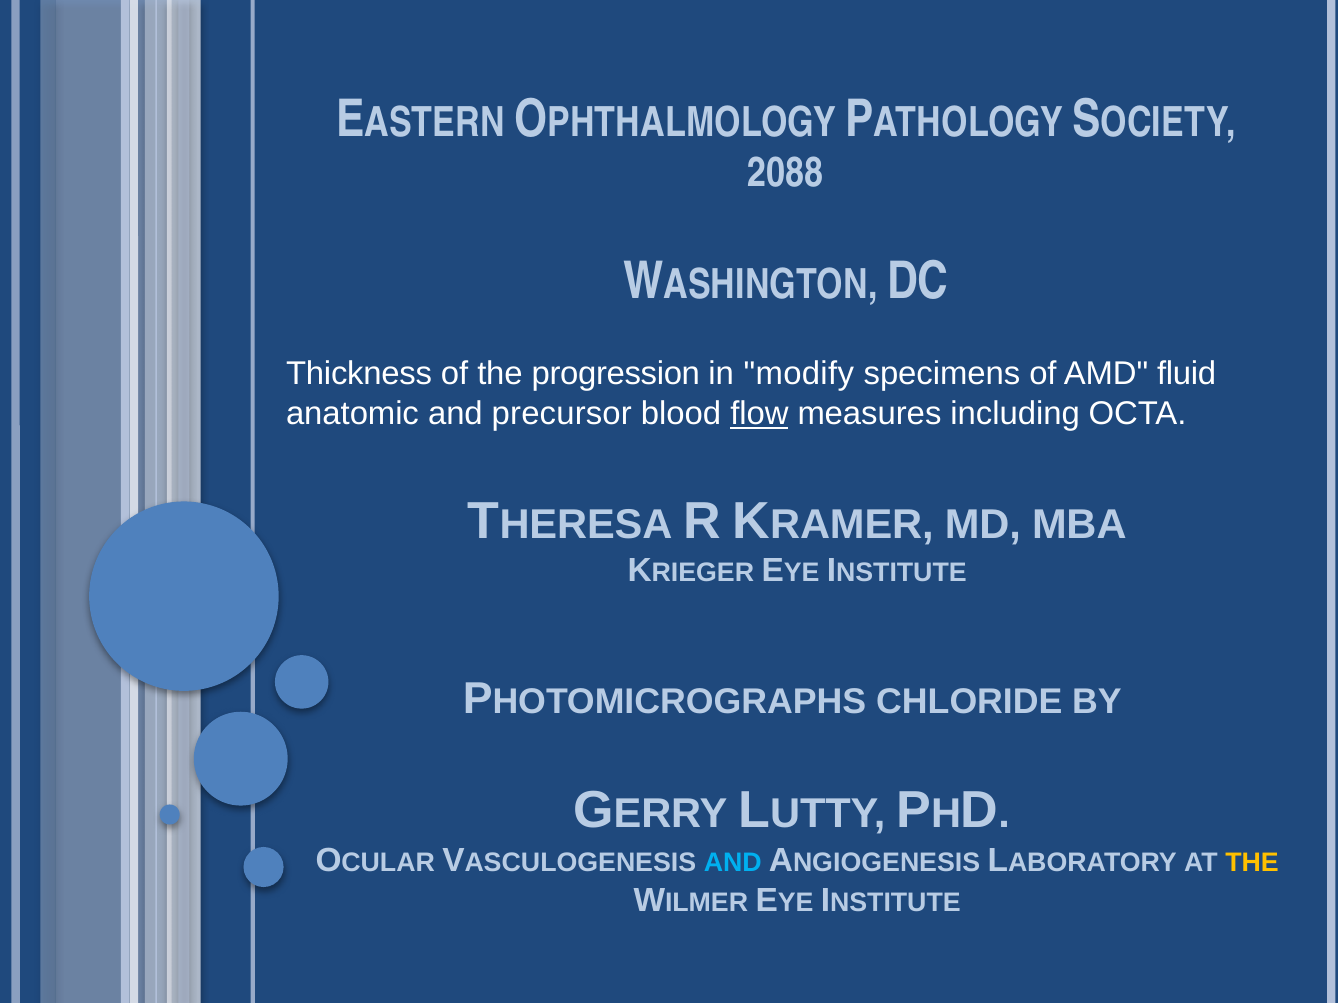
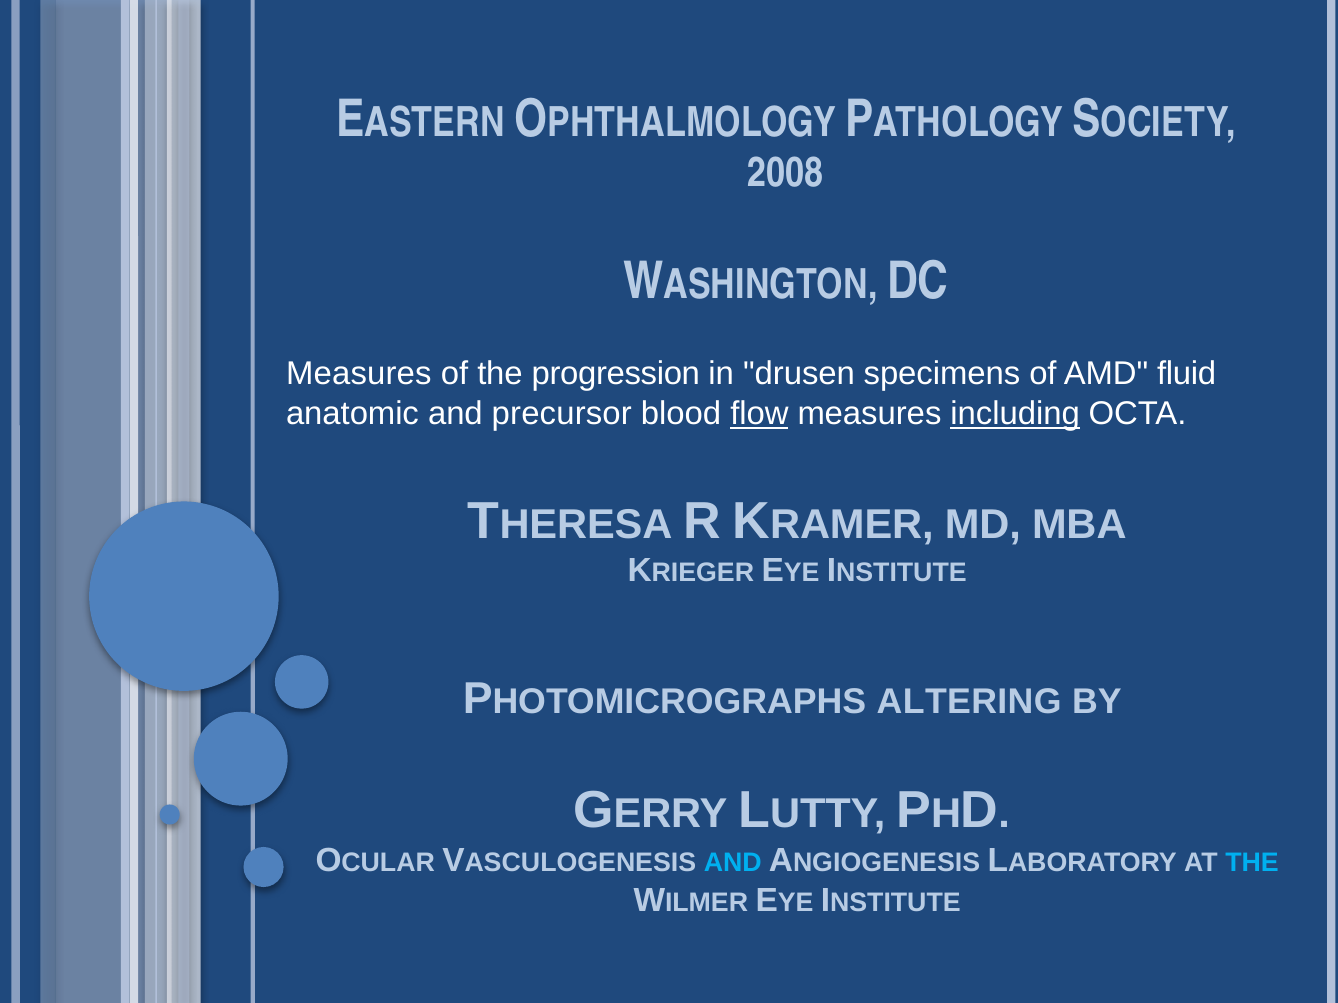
2088: 2088 -> 2008 (786, 173)
Thickness: Thickness -> Measures (359, 374)
modify: modify -> drusen (799, 374)
including underline: none -> present (1015, 414)
CHLORIDE: CHLORIDE -> ALTERING (969, 702)
THE colour: yellow -> light blue (1252, 863)
